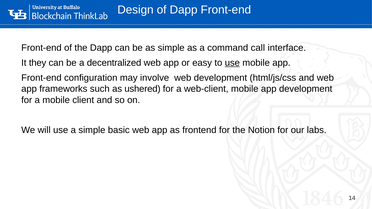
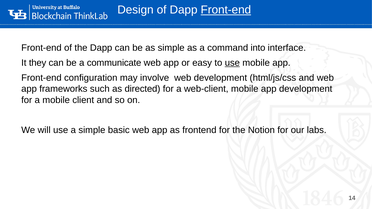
Front-end underline: none -> present (226, 10)
call: call -> into (258, 48)
decentralized: decentralized -> communicate (114, 63)
ushered: ushered -> directed (142, 89)
